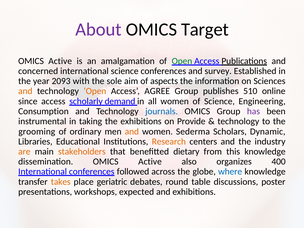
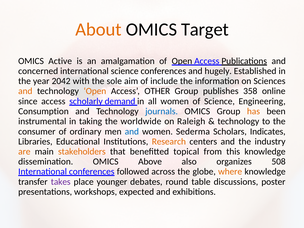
About colour: purple -> orange (98, 29)
Open colour: green -> black (182, 61)
survey: survey -> hugely (218, 71)
2093: 2093 -> 2042 (61, 81)
aspects: aspects -> include (164, 81)
AGREE: AGREE -> OTHER (157, 91)
510: 510 -> 358 (250, 91)
has colour: purple -> orange (253, 111)
the exhibitions: exhibitions -> worldwide (141, 121)
Provide: Provide -> Raleigh (191, 121)
grooming: grooming -> consumer (37, 131)
and colour: orange -> blue (132, 131)
Dynamic: Dynamic -> Indicates (268, 131)
dietary: dietary -> topical (186, 151)
dissemination OMICS Active: Active -> Above (150, 162)
400: 400 -> 508 (279, 162)
where colour: blue -> orange (230, 172)
takes colour: orange -> purple (61, 182)
geriatric: geriatric -> younger (112, 182)
